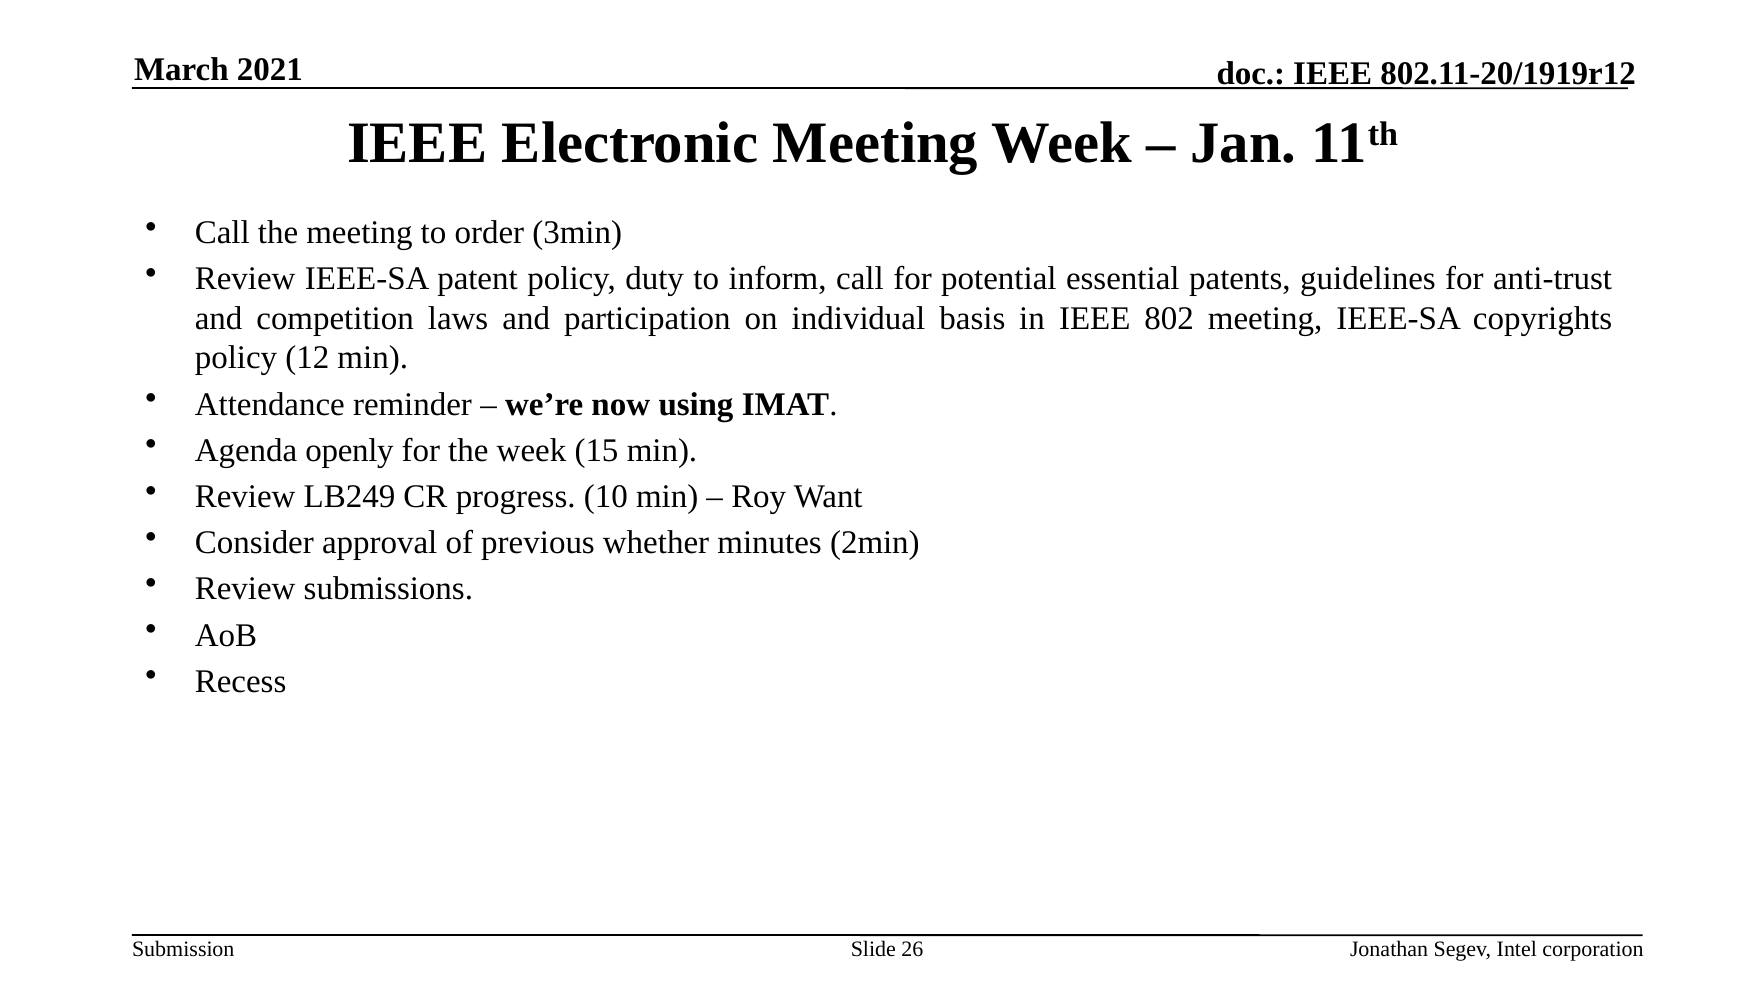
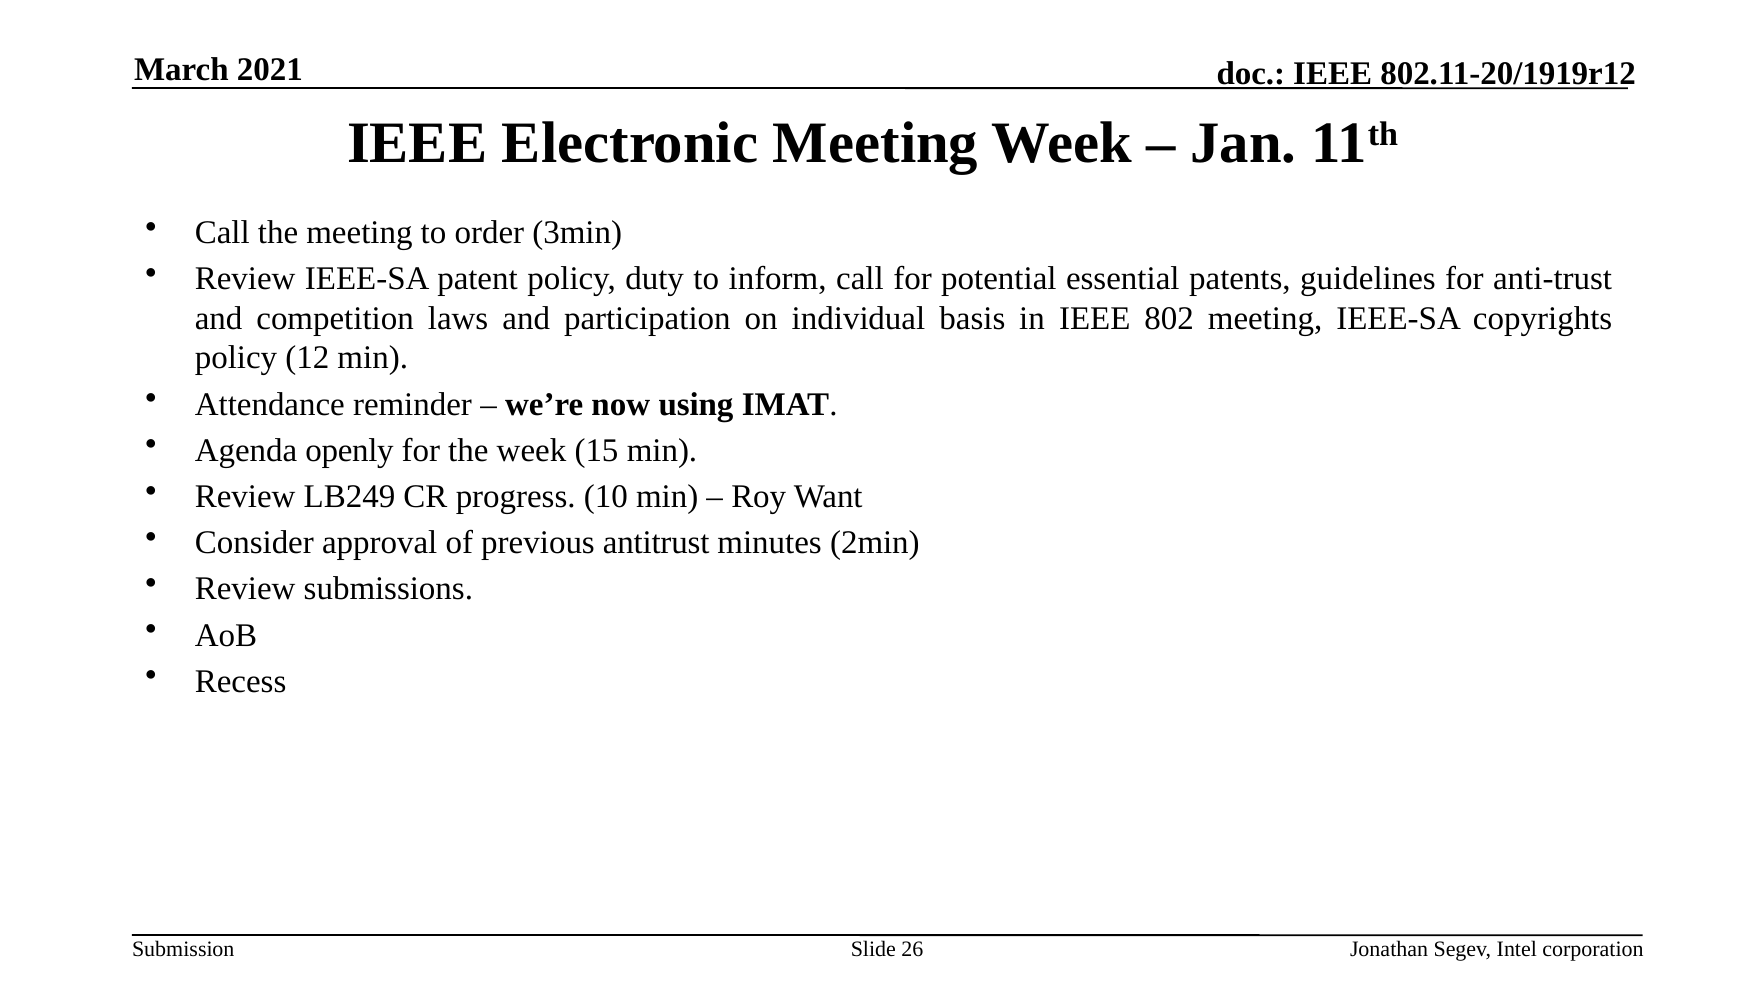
whether: whether -> antitrust (656, 543)
